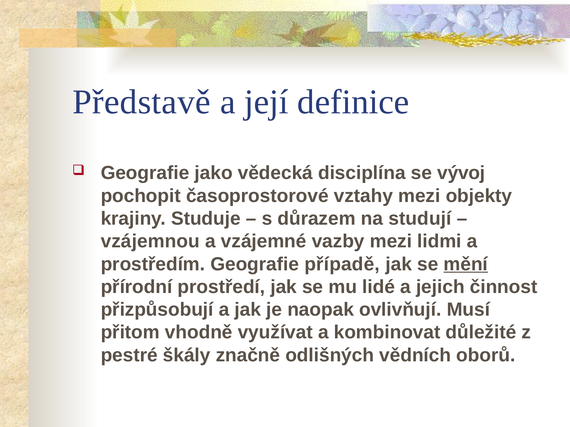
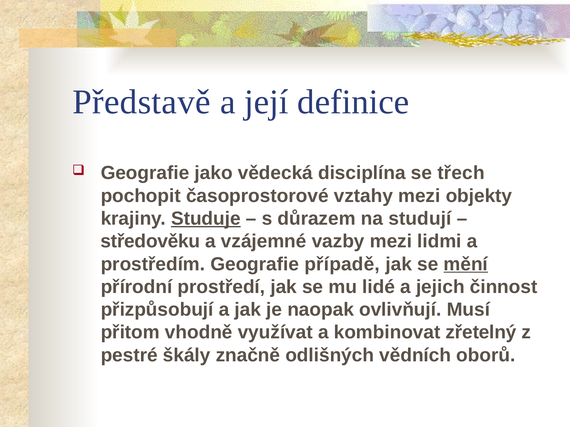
vývoj: vývoj -> třech (461, 173)
Studuje underline: none -> present (206, 219)
vzájemnou: vzájemnou -> středověku (150, 242)
důležité: důležité -> zřetelný (481, 333)
